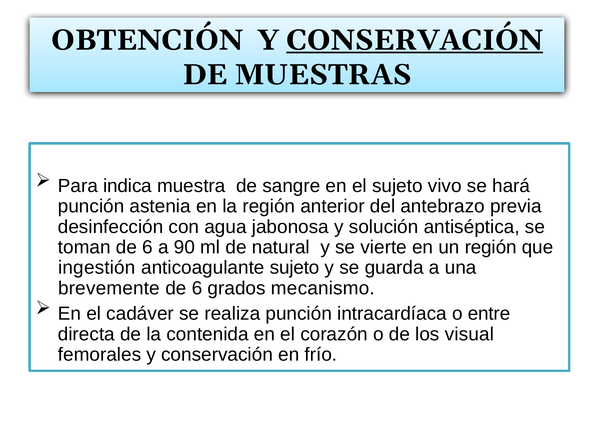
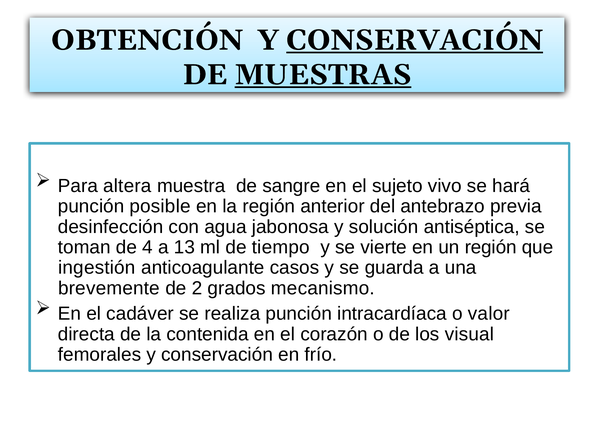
MUESTRAS underline: none -> present (323, 75)
indica: indica -> altera (127, 186)
astenia: astenia -> posible (160, 207)
toman de 6: 6 -> 4 (147, 248)
90: 90 -> 13 (184, 248)
natural: natural -> tiempo (281, 248)
anticoagulante sujeto: sujeto -> casos (295, 268)
6: 6 -> 2 (197, 288)
entre: entre -> valor (489, 314)
